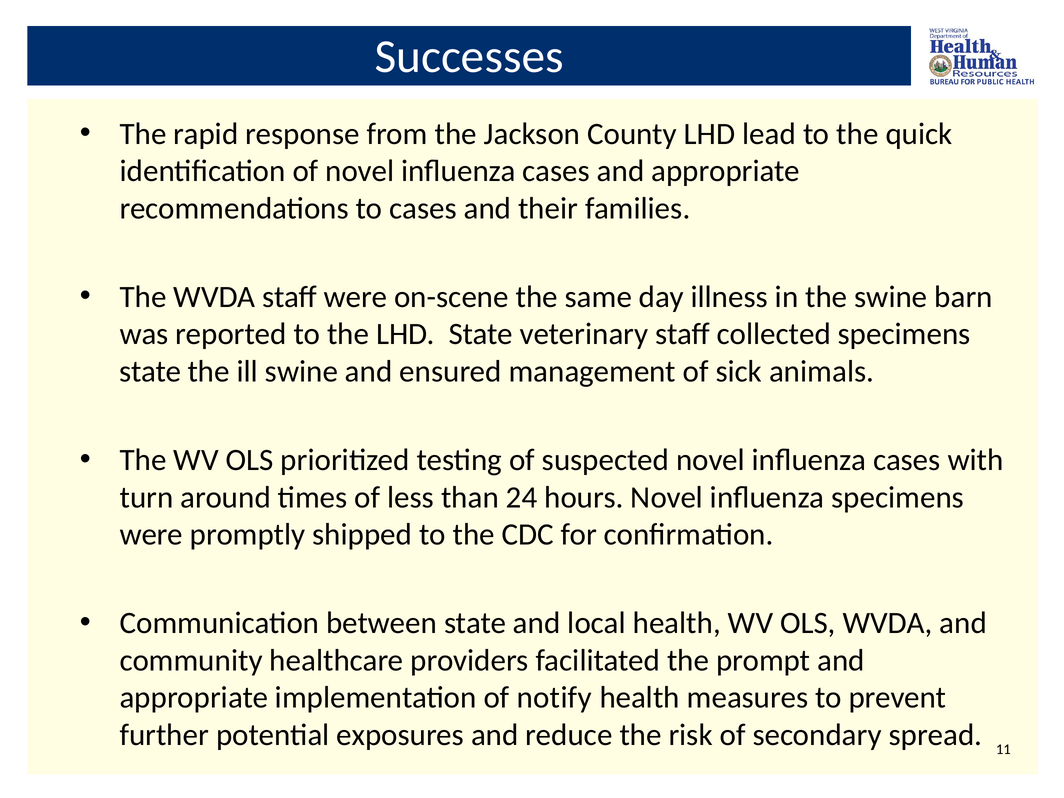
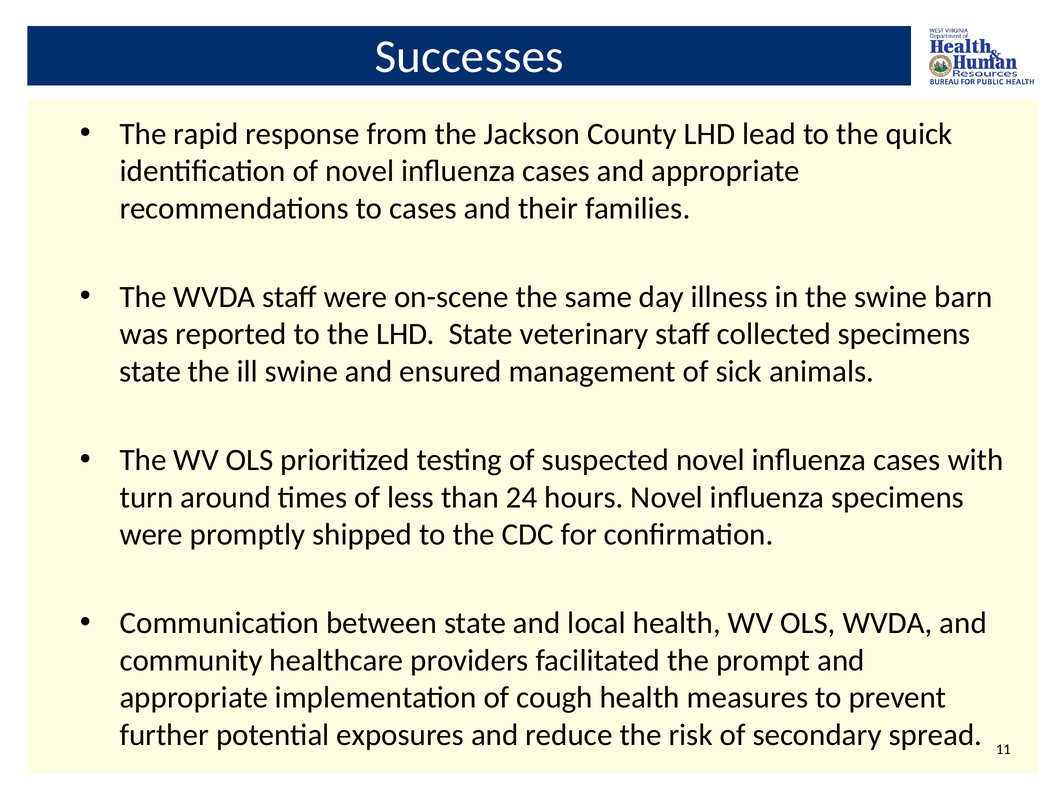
notify: notify -> cough (554, 698)
